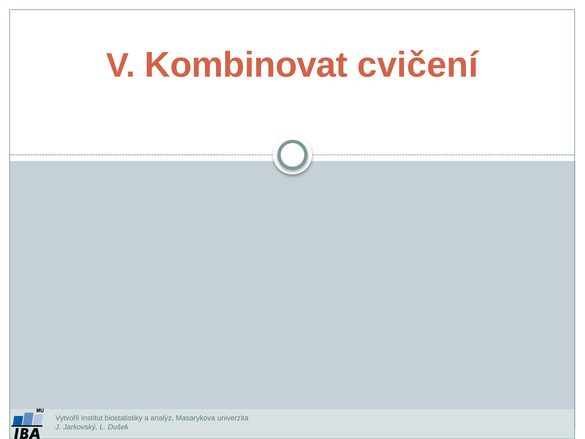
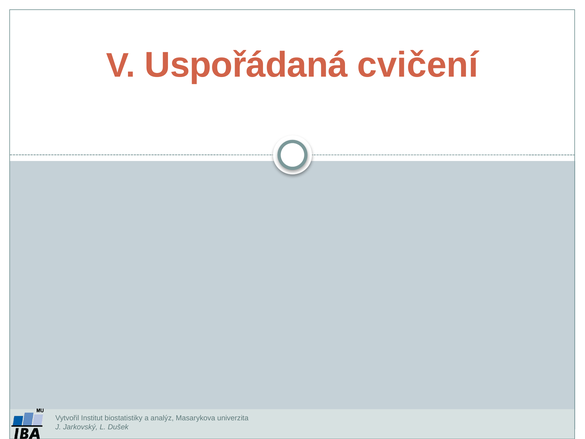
Kombinovat: Kombinovat -> Uspořádaná (246, 65)
